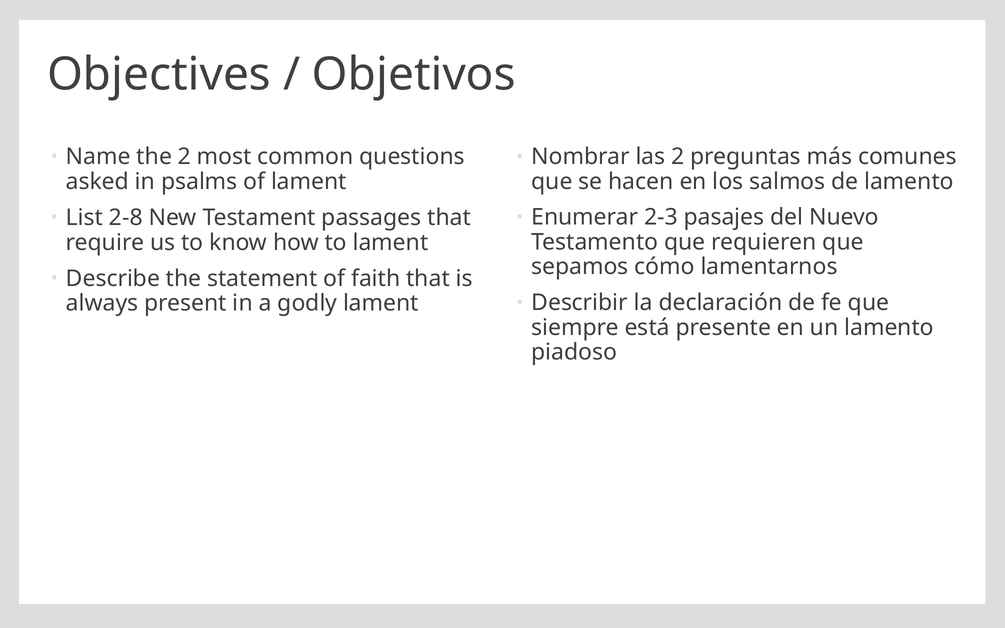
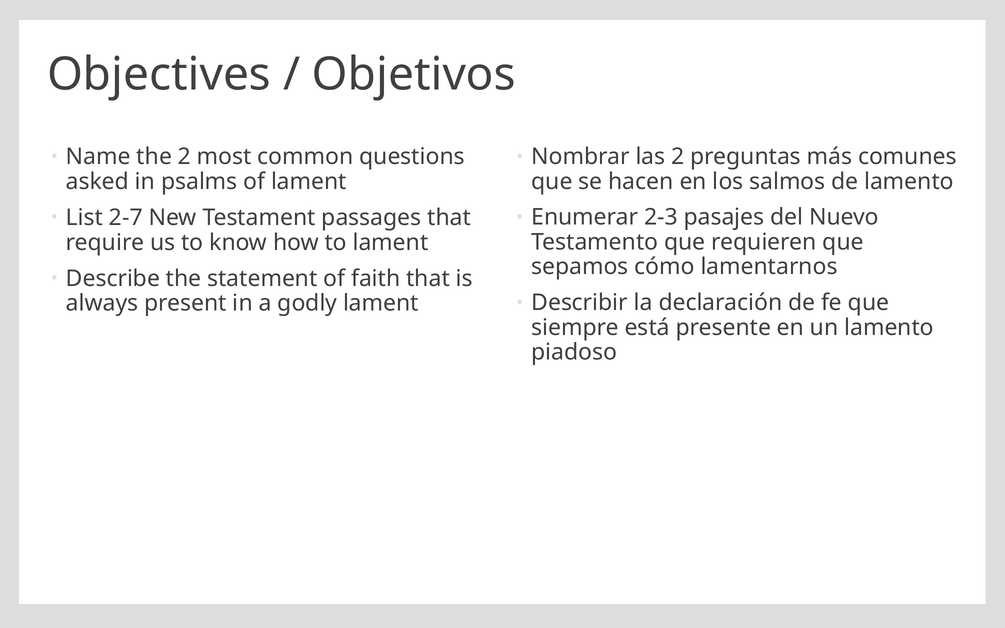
2-8: 2-8 -> 2-7 (126, 218)
